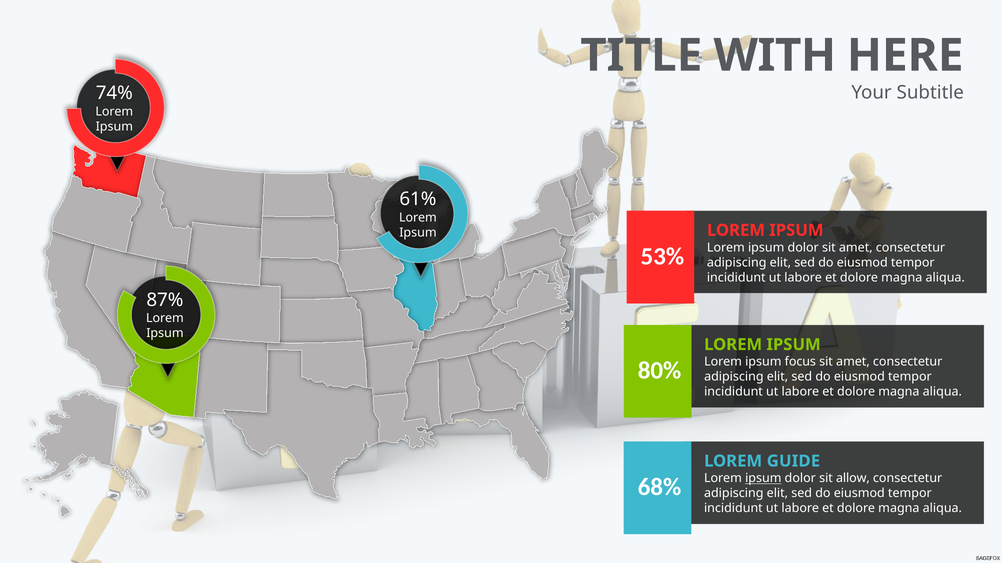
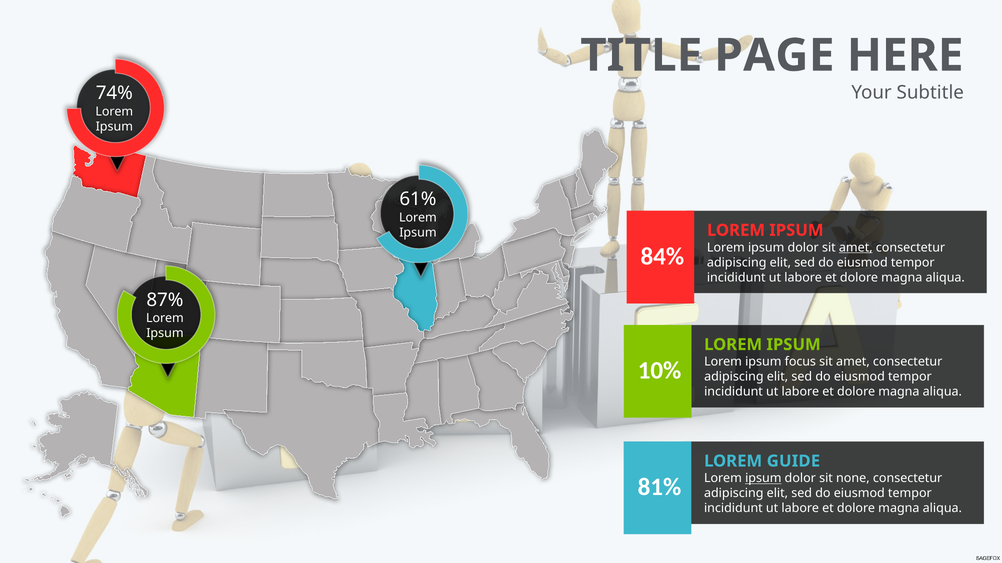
WITH: WITH -> PAGE (774, 56)
amet underline: none -> present (856, 248)
53%: 53% -> 84% (662, 257)
80%: 80% -> 10% (660, 371)
allow: allow -> none (853, 479)
68%: 68% -> 81% (660, 488)
